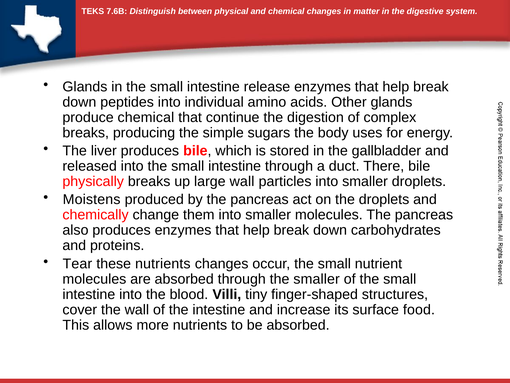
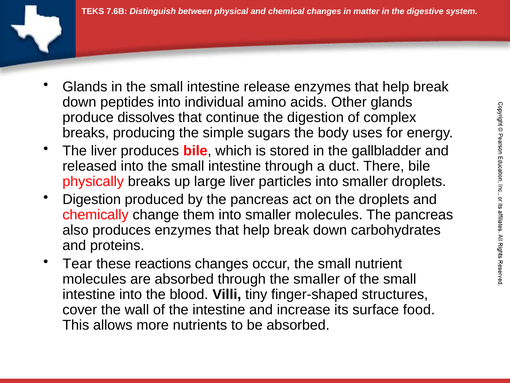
produce chemical: chemical -> dissolves (146, 117)
large wall: wall -> liver (242, 181)
Moistens: Moistens -> Digestion (92, 199)
these nutrients: nutrients -> reactions (163, 263)
